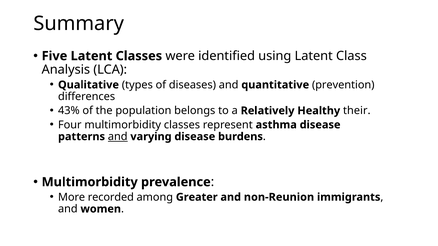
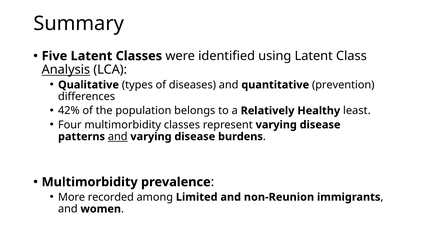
Analysis underline: none -> present (66, 70)
43%: 43% -> 42% (69, 111)
their: their -> least (357, 111)
represent asthma: asthma -> varying (276, 125)
Greater: Greater -> Limited (197, 197)
